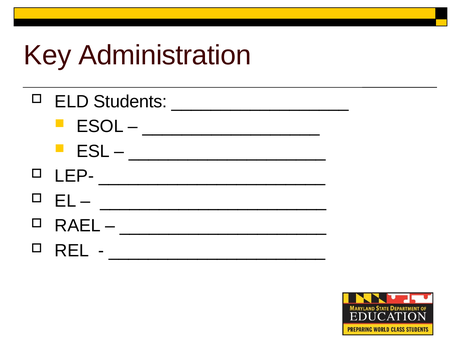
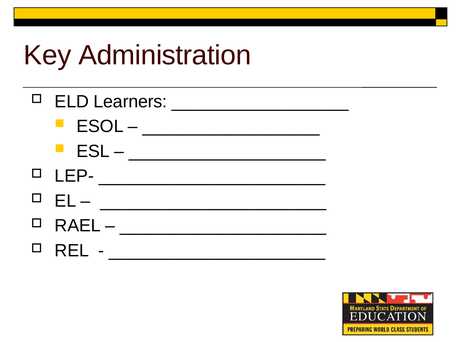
Students: Students -> Learners (130, 102)
